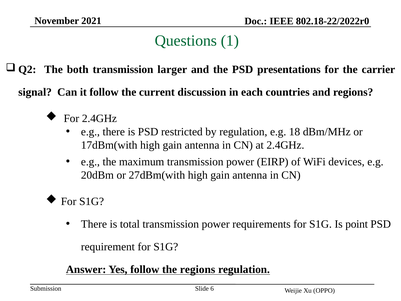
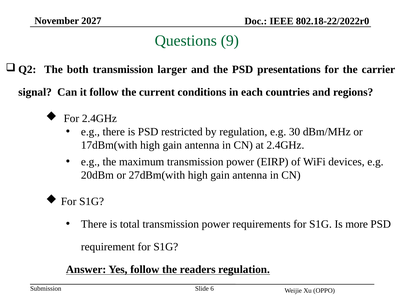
2021: 2021 -> 2027 (91, 21)
1: 1 -> 9 (230, 41)
discussion: discussion -> conditions (202, 92)
18: 18 -> 30 (295, 132)
point: point -> more (357, 224)
the regions: regions -> readers (198, 269)
